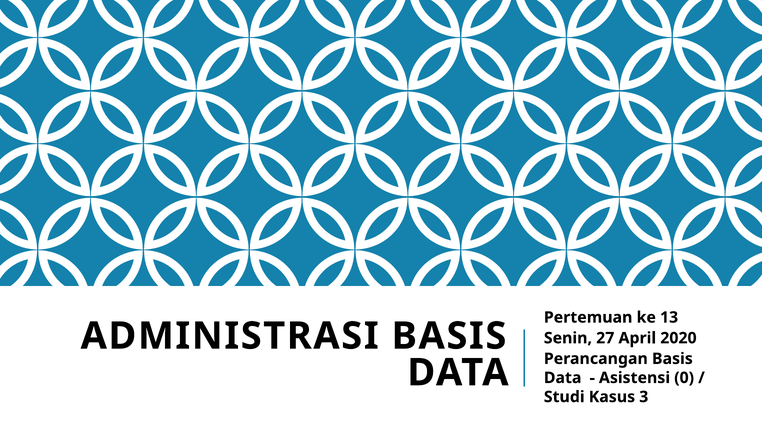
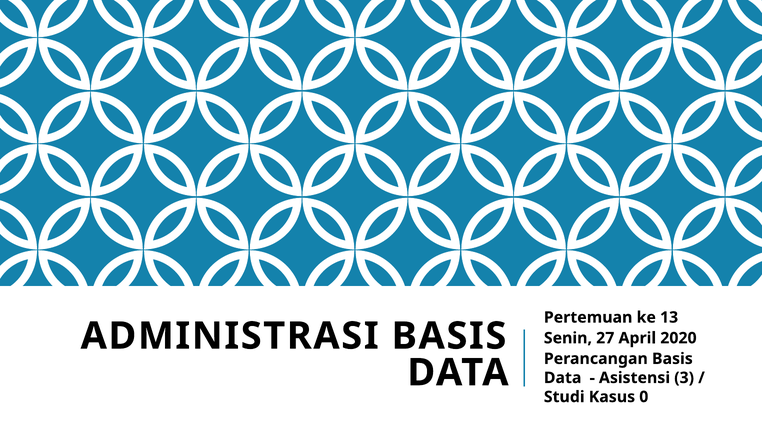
0: 0 -> 3 (684, 377)
3: 3 -> 0 (644, 397)
